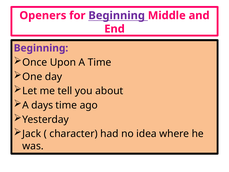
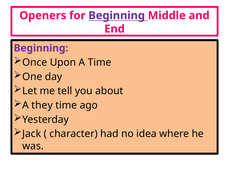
days: days -> they (42, 105)
